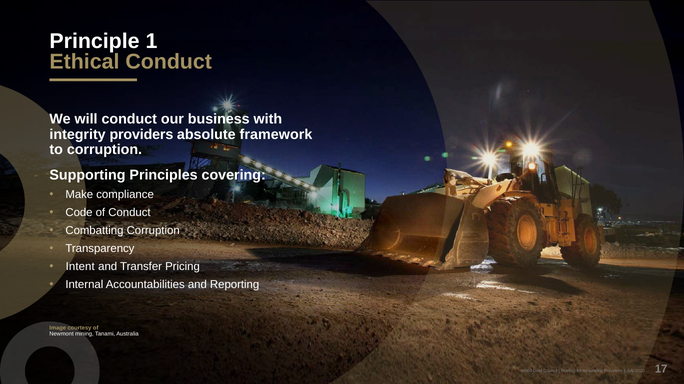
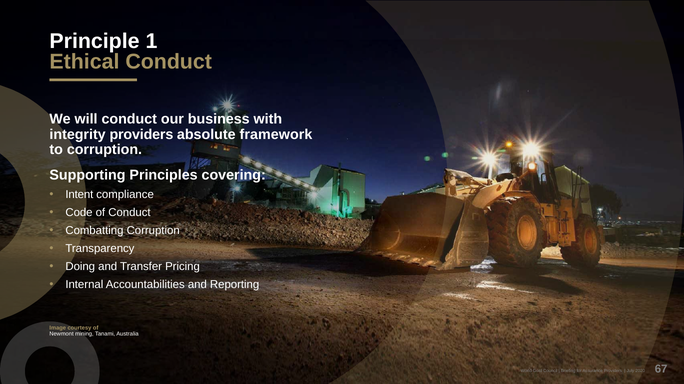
Make: Make -> Intent (79, 195)
Intent: Intent -> Doing (80, 267)
17: 17 -> 67 (661, 370)
